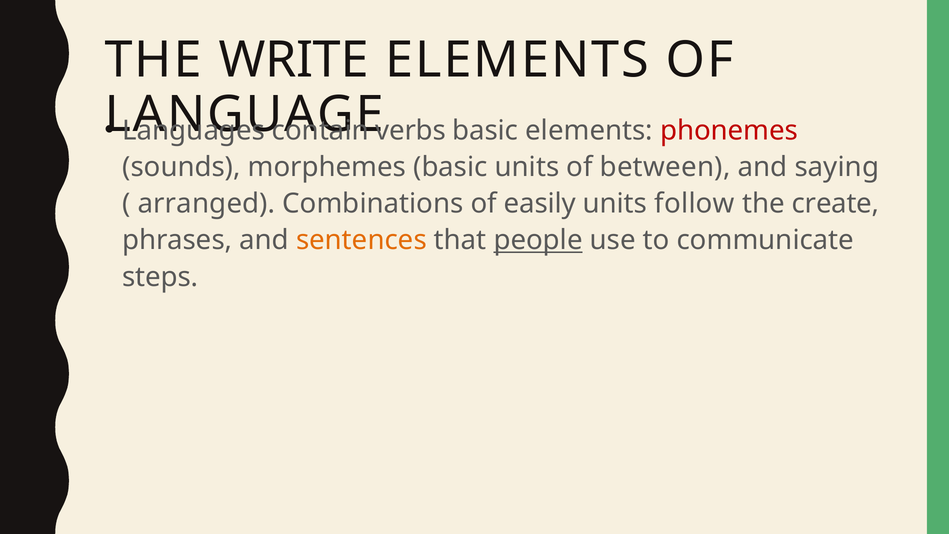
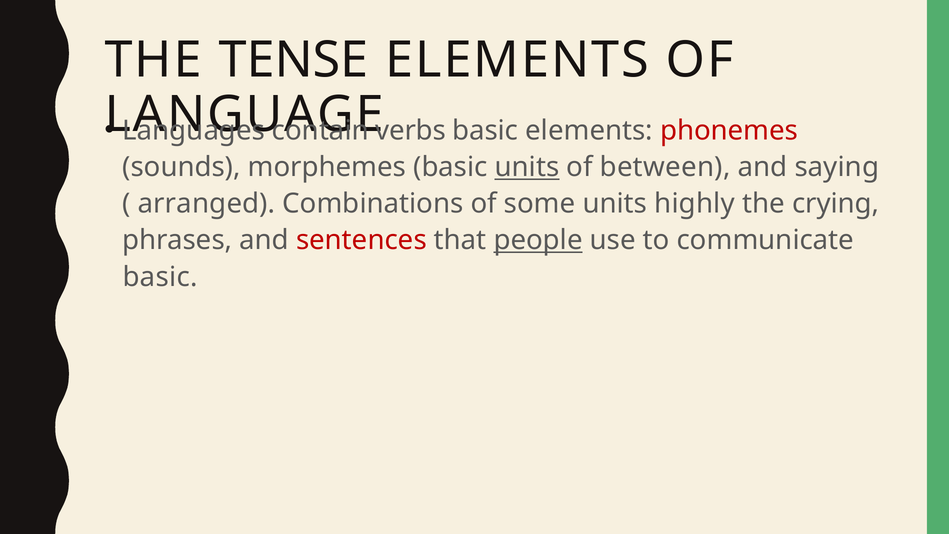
WRITE: WRITE -> TENSE (294, 60)
units underline: none -> present (527, 167)
easily: easily -> some (540, 204)
follow: follow -> highly (695, 204)
create: create -> crying (836, 204)
sentences colour: orange -> red (361, 240)
steps: steps -> basic (160, 277)
